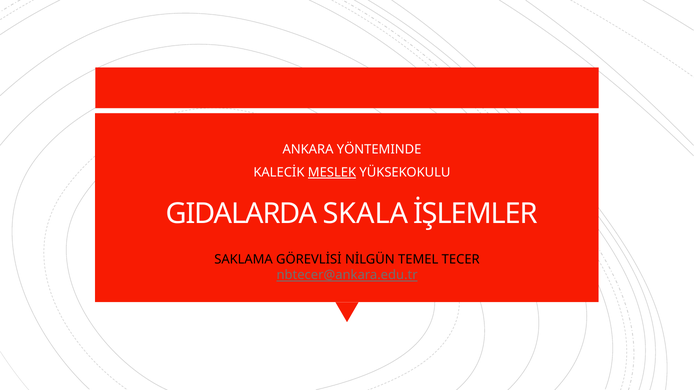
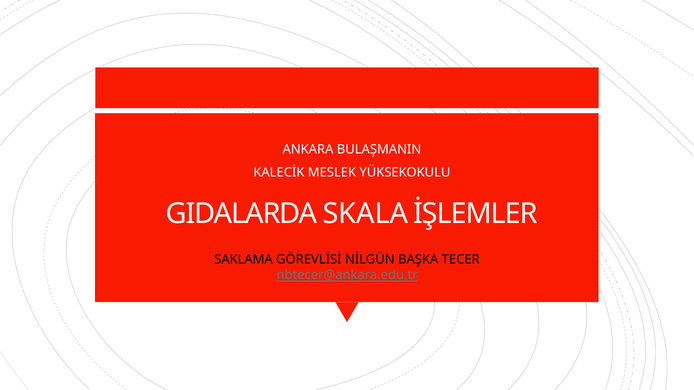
YÖNTEMINDE: YÖNTEMINDE -> BULAŞMANIN (379, 150)
MESLEK underline: present -> none (332, 173)
TEMEL: TEMEL -> BAŞKA (418, 260)
